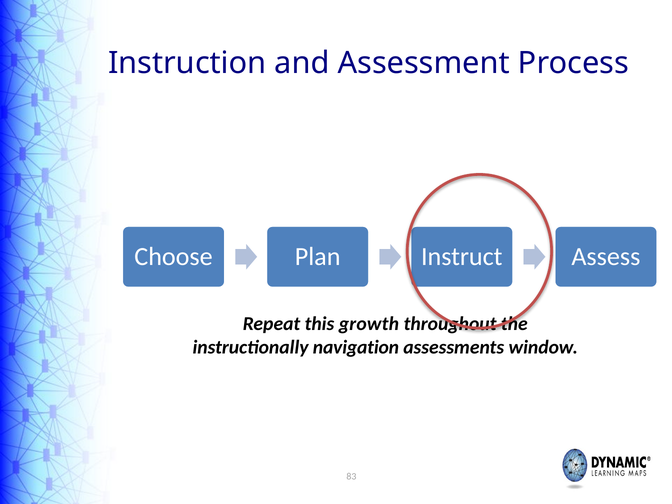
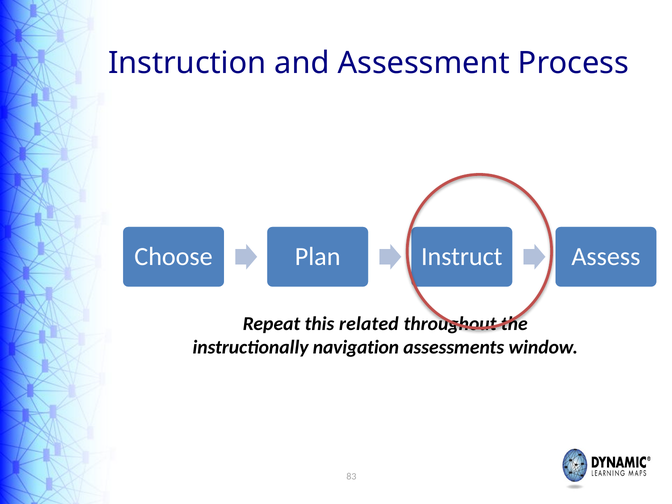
growth: growth -> related (369, 324)
